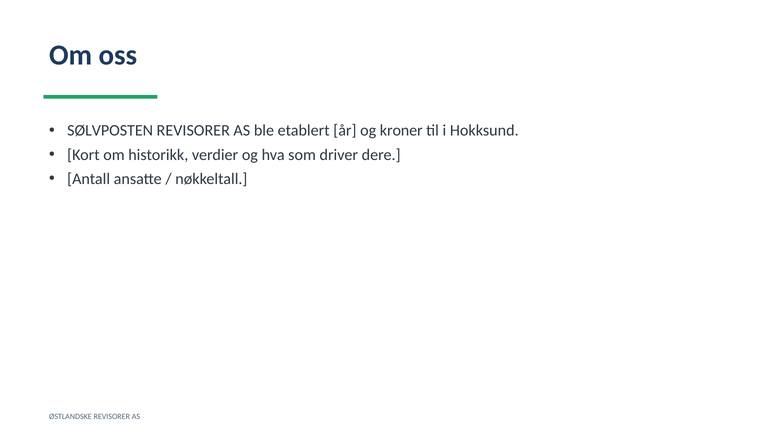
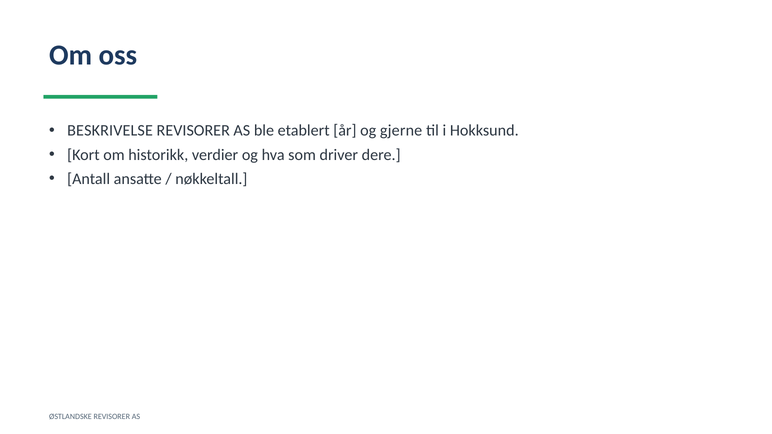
SØLVPOSTEN: SØLVPOSTEN -> BESKRIVELSE (110, 131)
kroner: kroner -> gjerne (401, 131)
